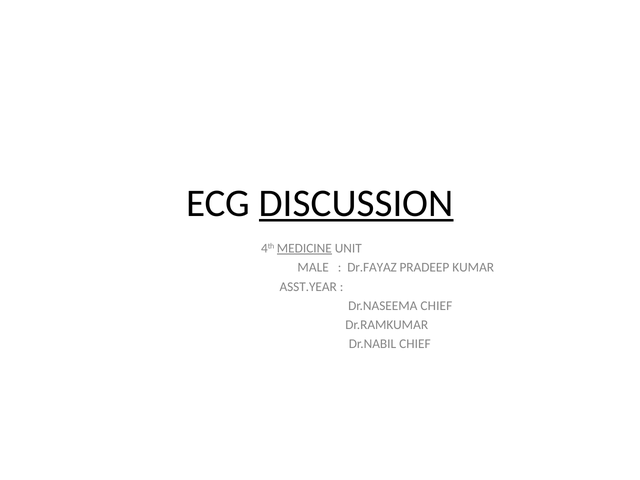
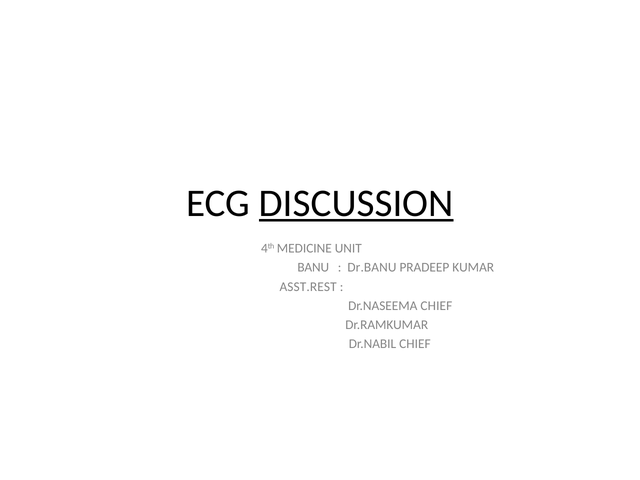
MEDICINE underline: present -> none (304, 248)
MALE: MALE -> BANU (313, 268)
Dr.FAYAZ: Dr.FAYAZ -> Dr.BANU (372, 268)
ASST.YEAR: ASST.YEAR -> ASST.REST (308, 287)
